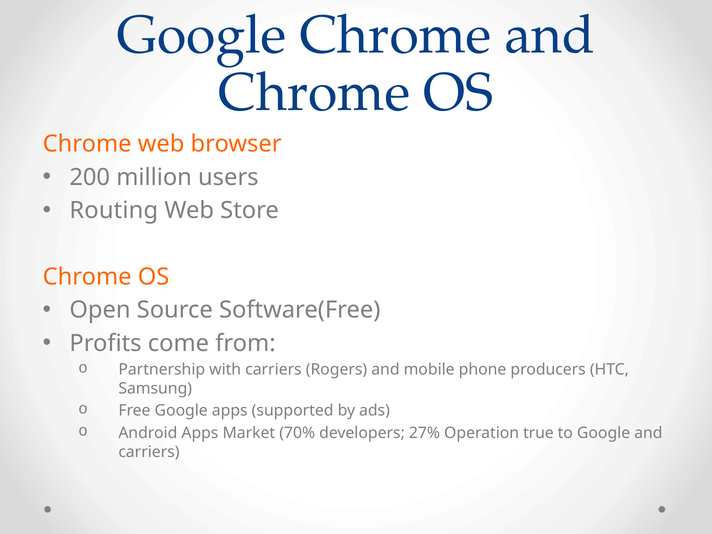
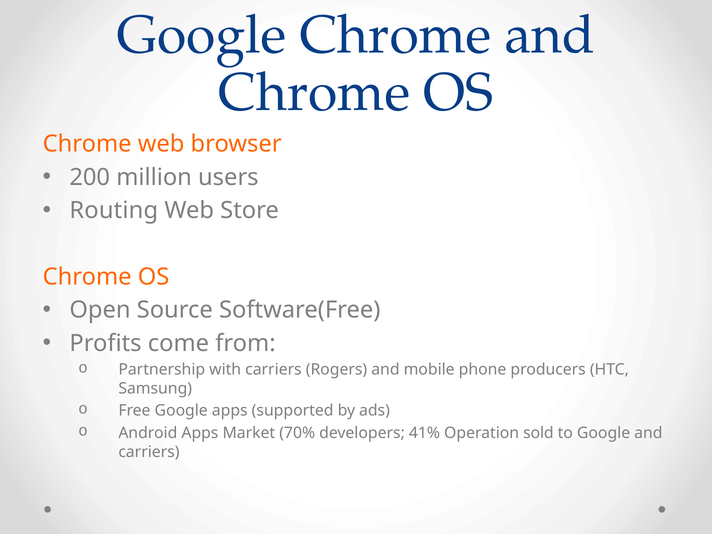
27%: 27% -> 41% (425, 433)
true: true -> sold (538, 433)
